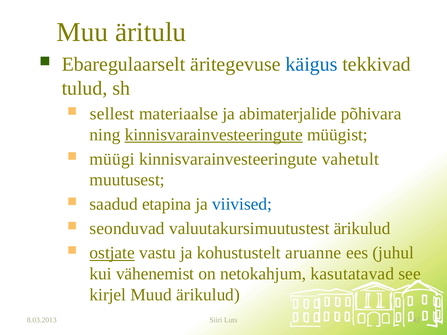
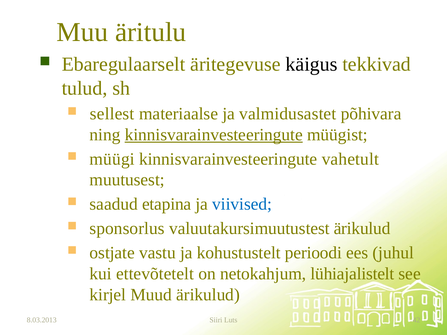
käigus colour: blue -> black (312, 64)
abimaterjalide: abimaterjalide -> valmidusastet (288, 114)
seonduvad: seonduvad -> sponsorlus (127, 229)
ostjate underline: present -> none (112, 253)
aruanne: aruanne -> perioodi (313, 253)
vähenemist: vähenemist -> ettevõtetelt (155, 274)
kasutatavad: kasutatavad -> lühiajalistelt (352, 274)
